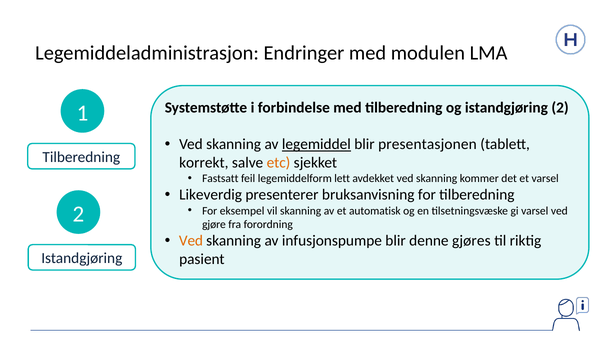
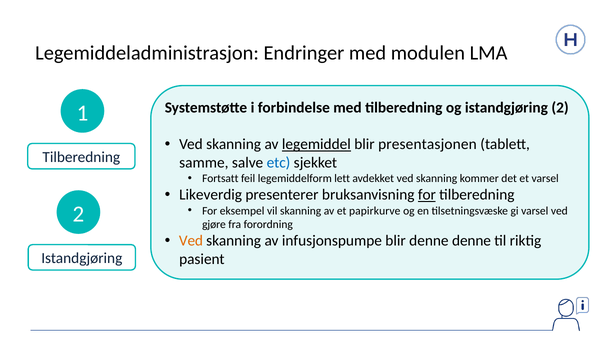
korrekt: korrekt -> samme (204, 163)
etc colour: orange -> blue (279, 163)
Fastsatt: Fastsatt -> Fortsatt (220, 178)
for underline: none -> present (427, 195)
automatisk: automatisk -> papirkurve (375, 211)
denne gjøres: gjøres -> denne (472, 241)
